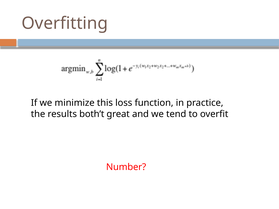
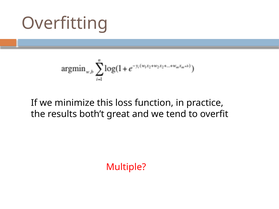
Number: Number -> Multiple (126, 167)
